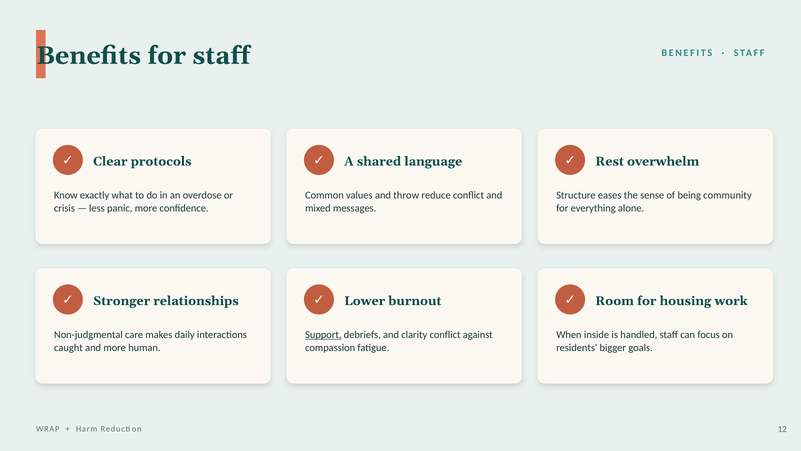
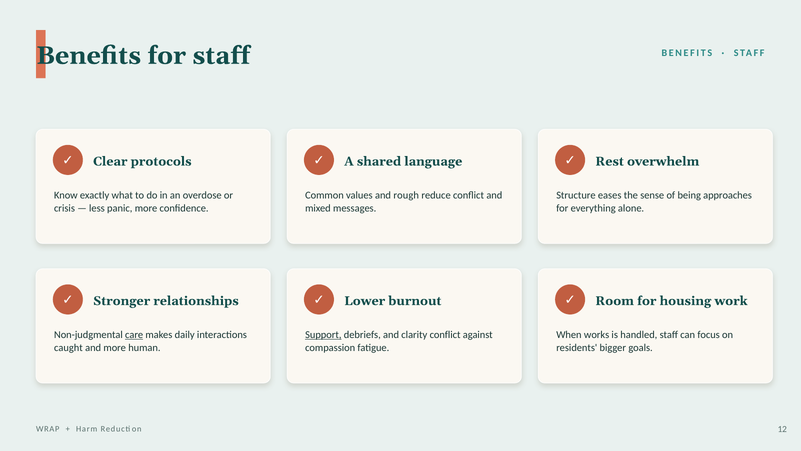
throw: throw -> rough (406, 195)
community: community -> approaches (728, 195)
care underline: none -> present (134, 334)
inside: inside -> works (597, 334)
